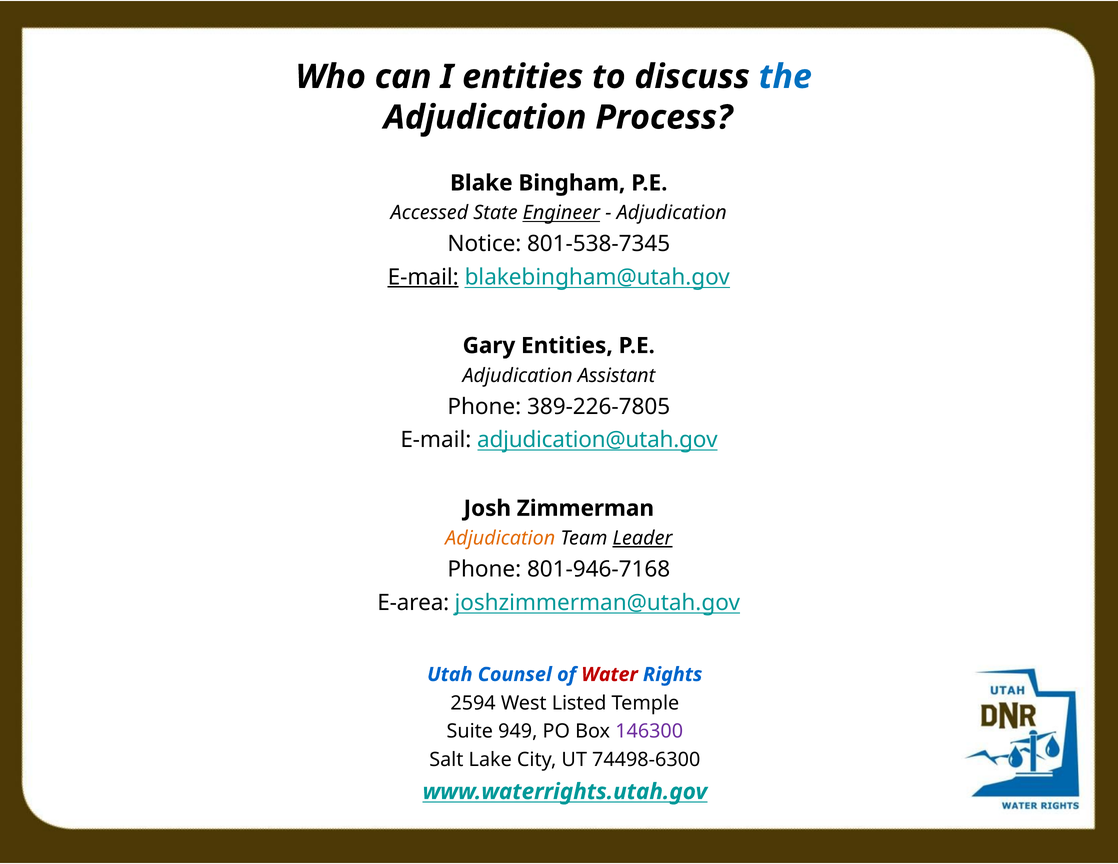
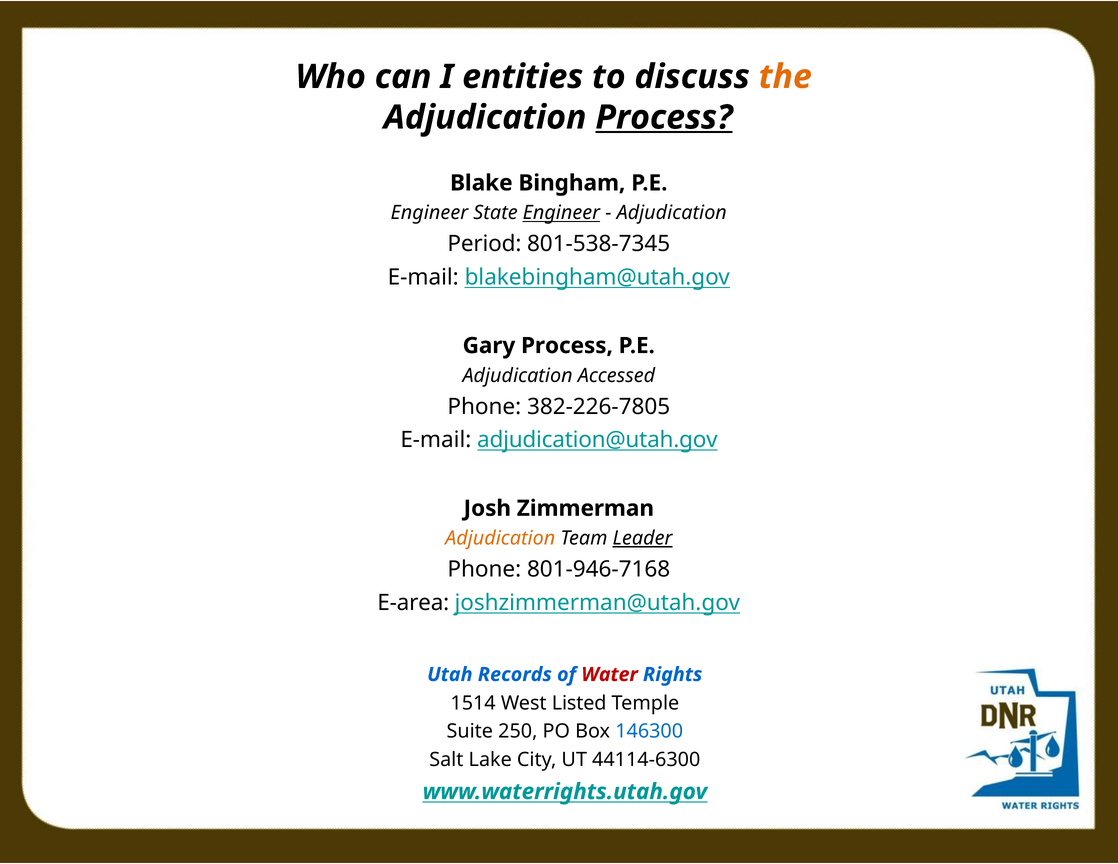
the colour: blue -> orange (785, 77)
Process underline: none -> present (664, 117)
Accessed: Accessed -> Engineer (429, 213)
Notice: Notice -> Period (484, 244)
E-mail underline: present -> none (423, 277)
Gary Entities: Entities -> Process (567, 346)
Assistant: Assistant -> Accessed (616, 376)
389-226-7805: 389-226-7805 -> 382-226-7805 (599, 407)
Counsel: Counsel -> Records (515, 674)
2594: 2594 -> 1514 (473, 703)
949: 949 -> 250 (518, 731)
146300 colour: purple -> blue (649, 731)
74498-6300: 74498-6300 -> 44114-6300 (646, 760)
